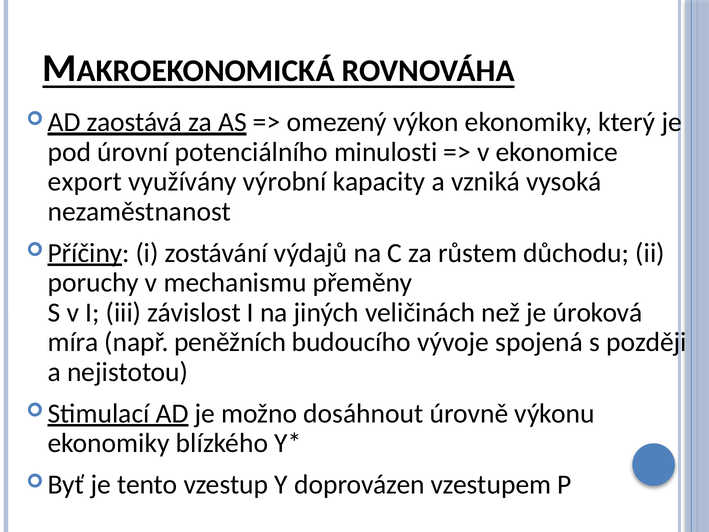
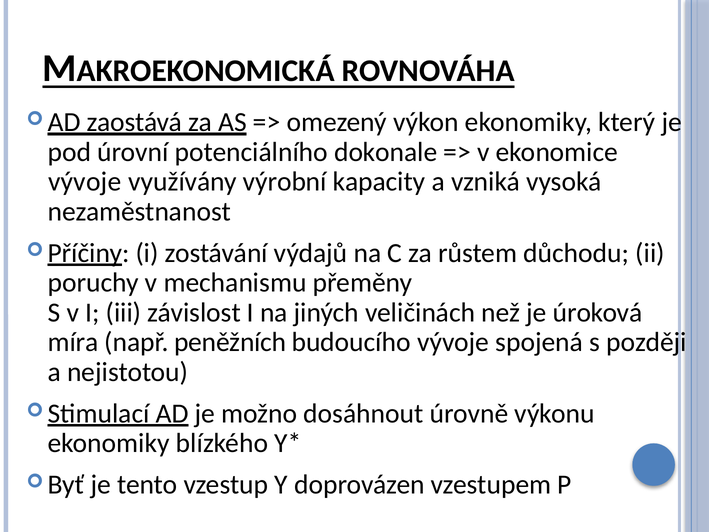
minulosti: minulosti -> dokonale (386, 152)
export: export -> vývoje (85, 182)
